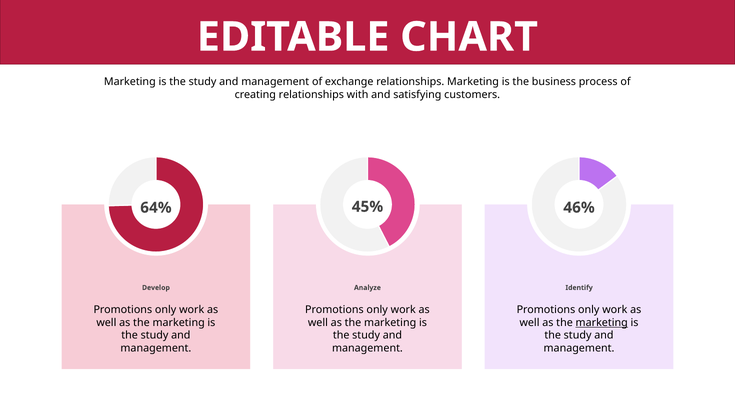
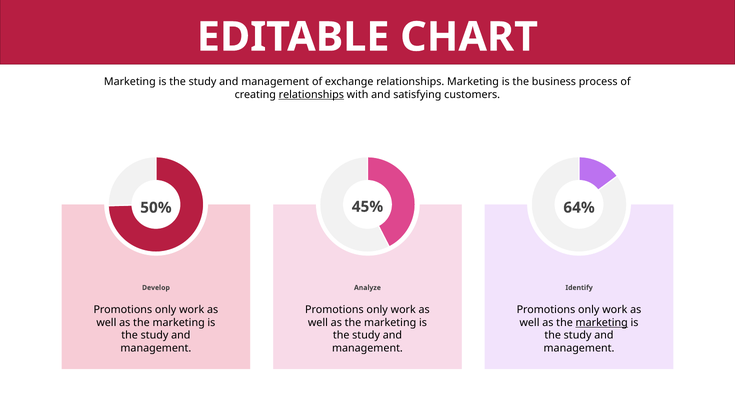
relationships underline: none -> present (311, 95)
64%: 64% -> 50% (156, 208)
46%: 46% -> 64% (579, 208)
